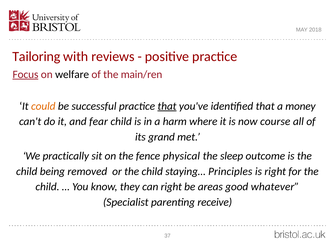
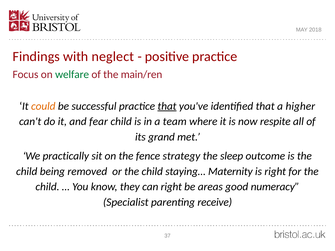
Tailoring: Tailoring -> Findings (36, 57)
reviews: reviews -> neglect (113, 57)
Focus underline: present -> none (25, 74)
welfare colour: black -> green (72, 74)
money: money -> higher (300, 106)
harm: harm -> team (175, 122)
course: course -> respite (275, 122)
physical: physical -> strategy (181, 156)
Principles: Principles -> Maternity (230, 172)
whatever: whatever -> numeracy (275, 187)
